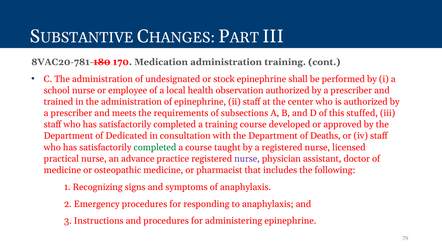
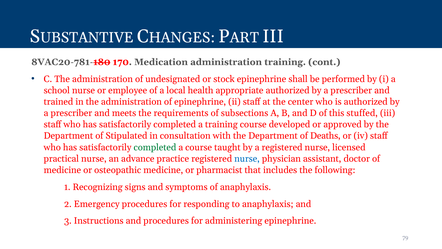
observation: observation -> appropriate (240, 90)
Dedicated: Dedicated -> Stipulated (126, 136)
nurse colour: purple -> blue (247, 159)
